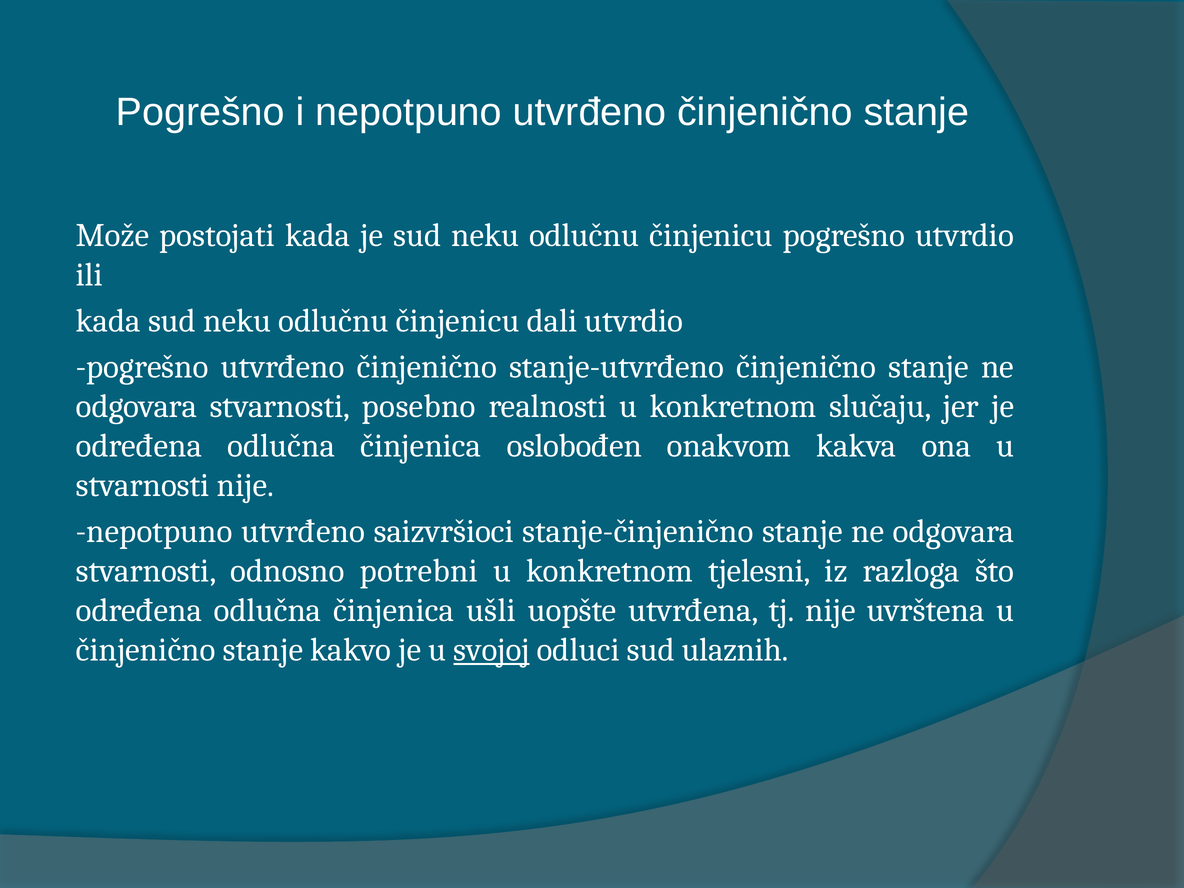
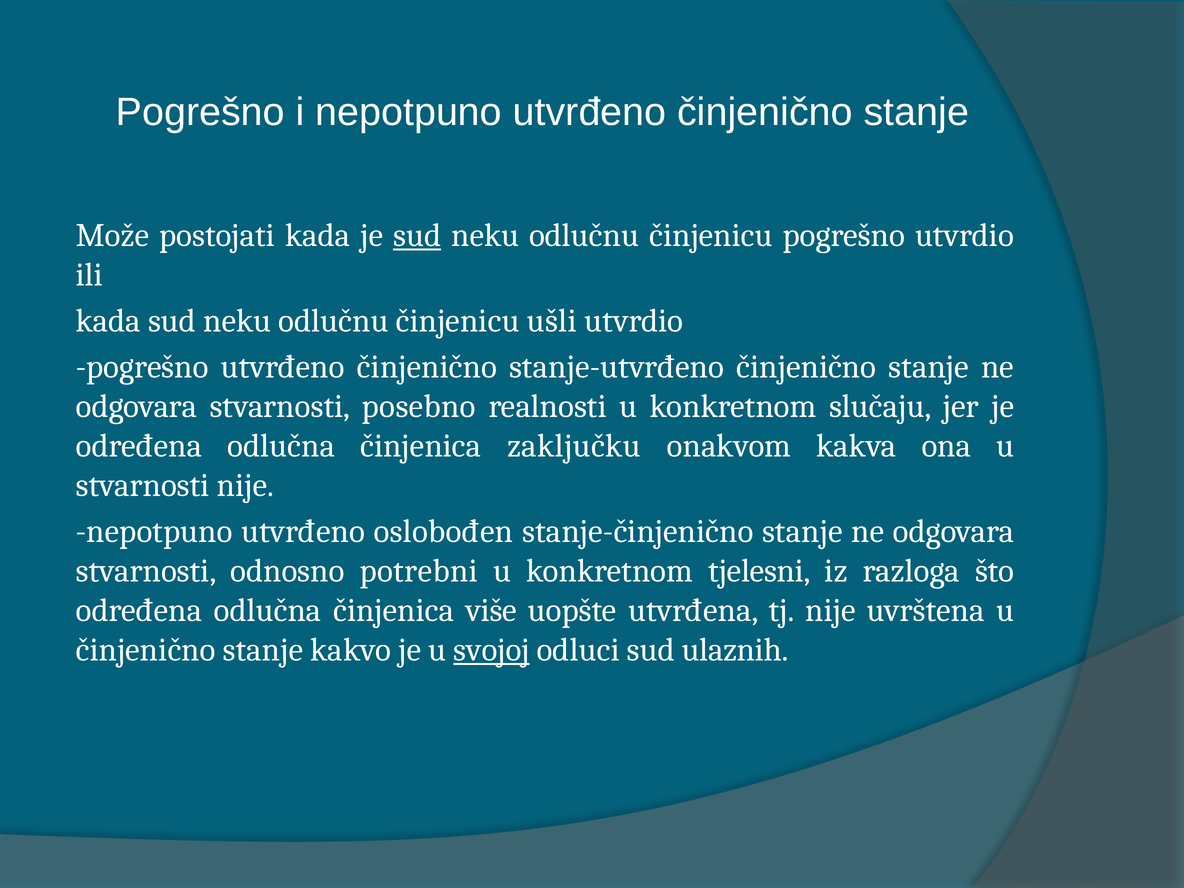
sud underline: none -> present (417, 235)
dali: dali -> ušli (552, 321)
oslobođen: oslobođen -> zaključku (574, 446)
saizvršioci: saizvršioci -> oslobođen (444, 531)
ušli: ušli -> više (491, 610)
